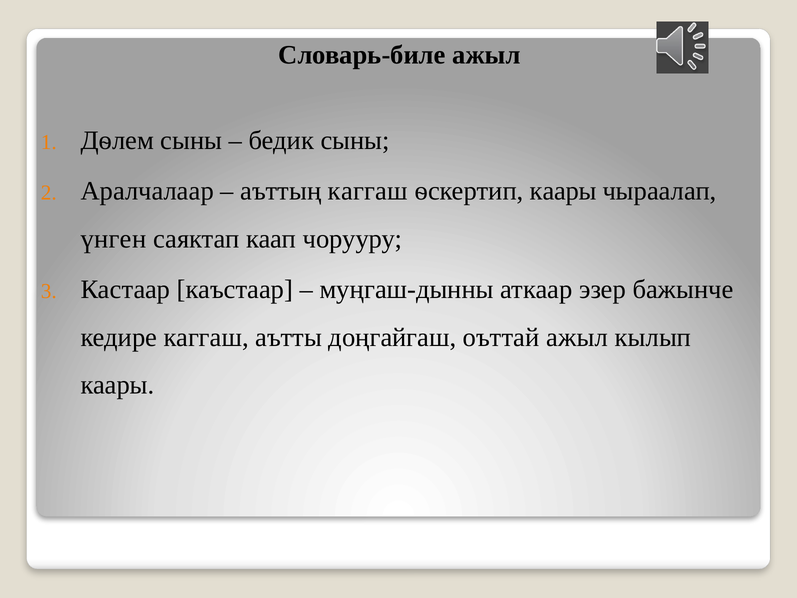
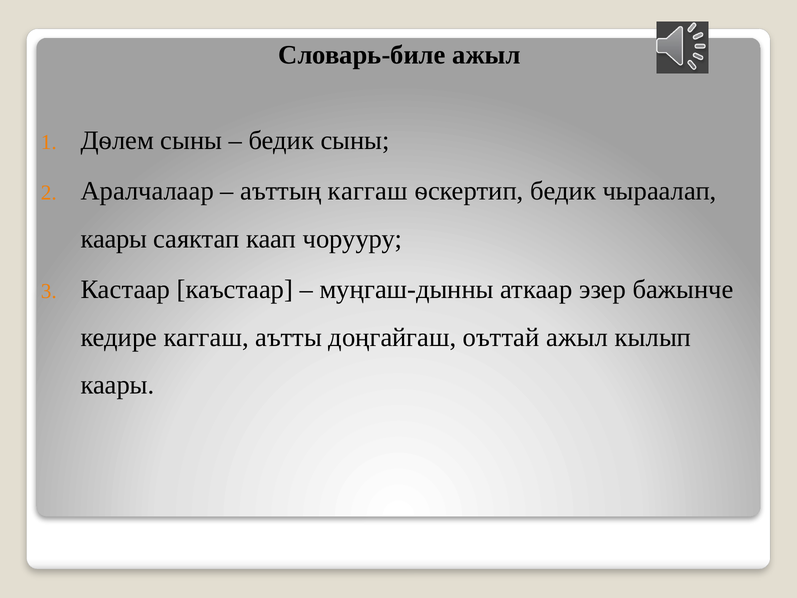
ѳскертип каары: каары -> бедик (563, 191)
үнген: үнген -> каары (114, 239)
